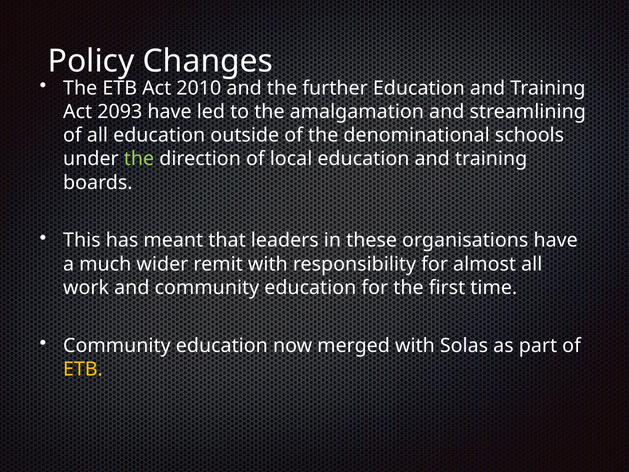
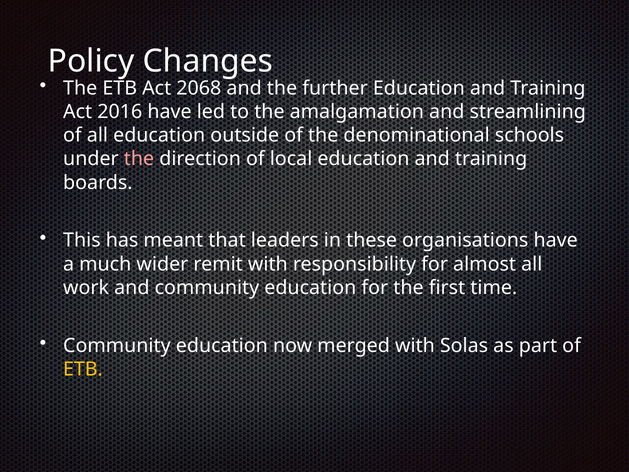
2010: 2010 -> 2068 (199, 88)
2093: 2093 -> 2016 (120, 112)
the colour: light green -> pink (139, 159)
